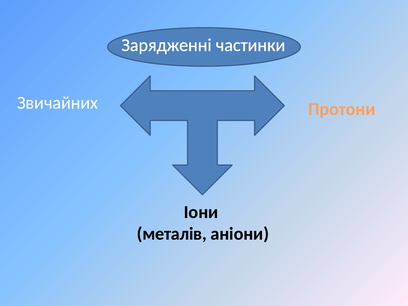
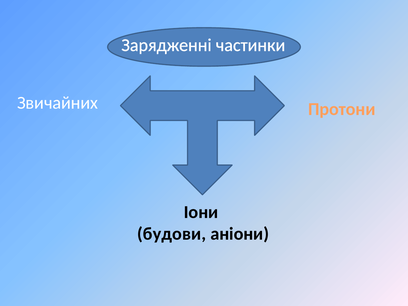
металів: металів -> будови (172, 234)
